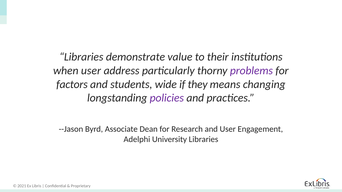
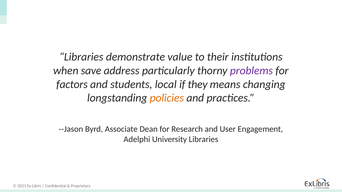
when user: user -> save (91, 71)
wide: wide -> local (166, 84)
policies colour: purple -> orange (167, 98)
